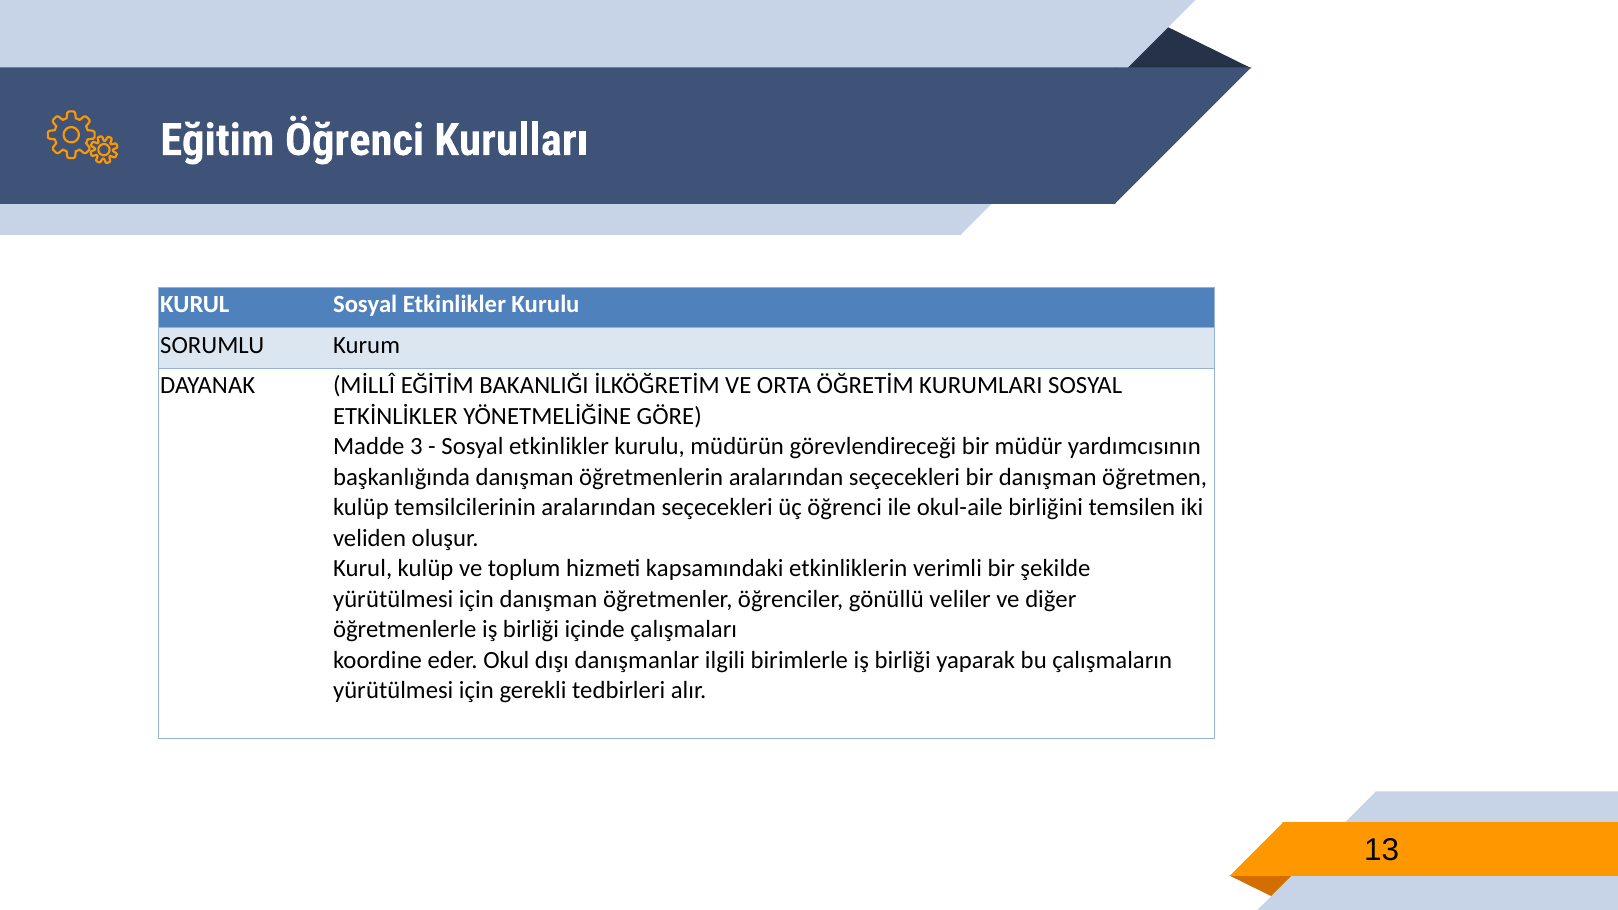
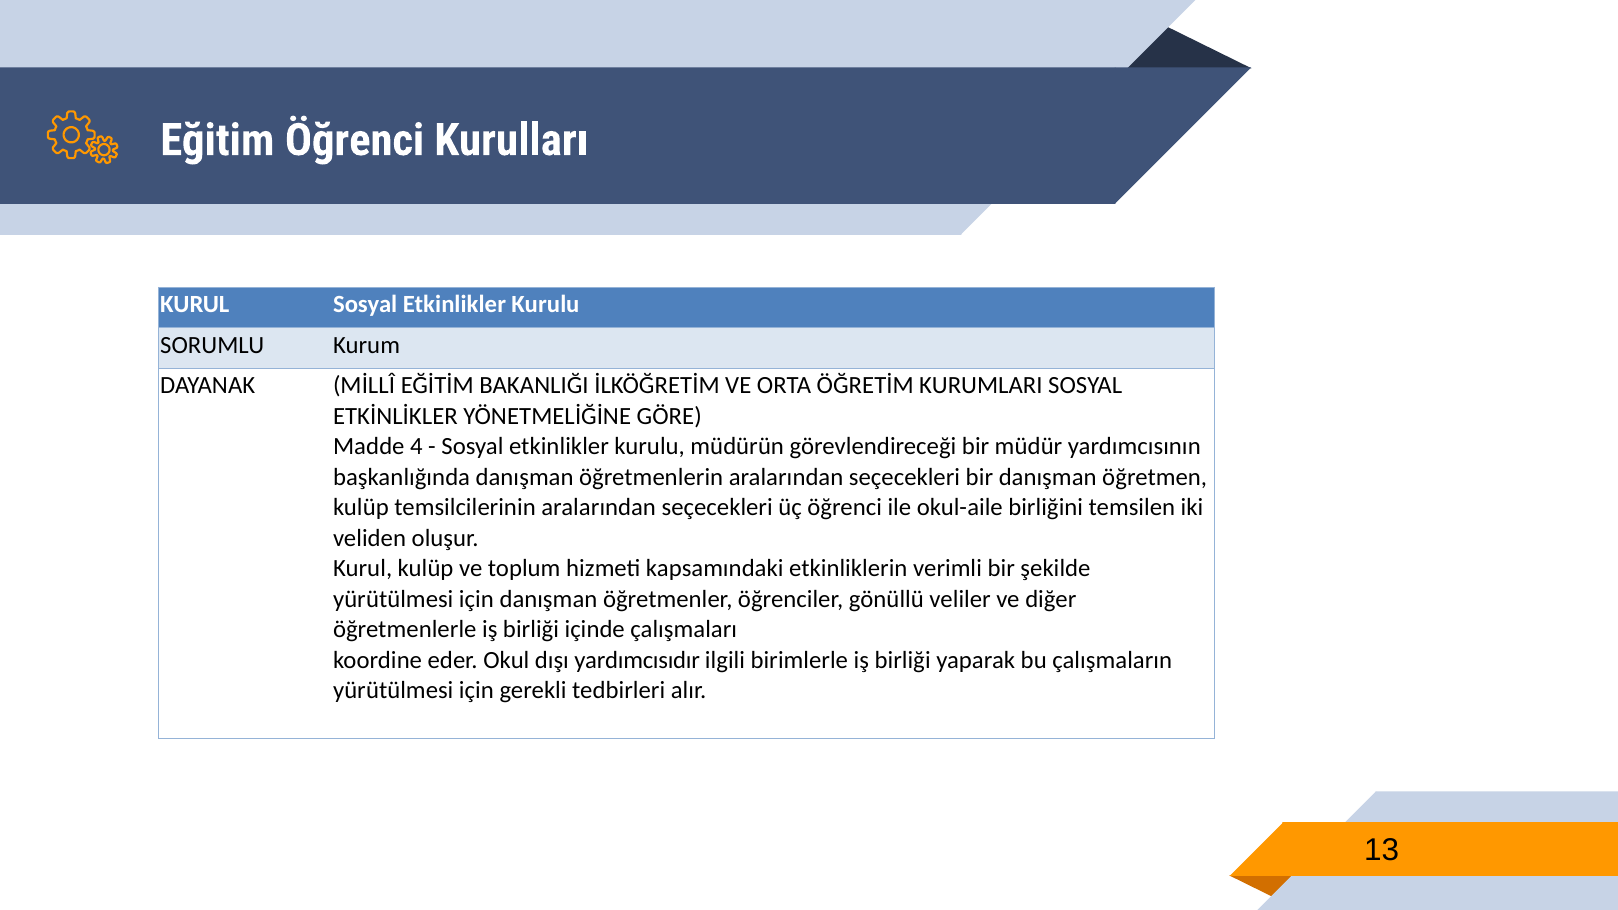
3: 3 -> 4 (416, 447)
danışmanlar: danışmanlar -> yardımcısıdır (637, 660)
